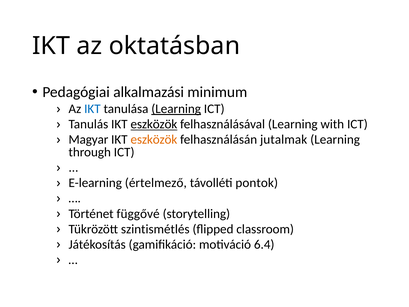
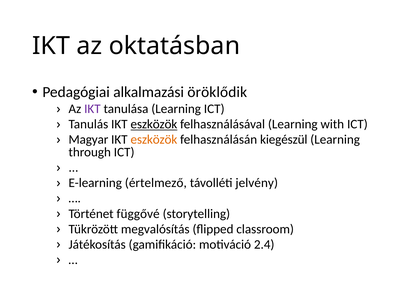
minimum: minimum -> öröklődik (217, 92)
IKT colour: blue -> purple (92, 109)
Learning underline: present -> none (176, 109)
jutalmak: jutalmak -> kiegészül (284, 140)
pontok: pontok -> jelvény (257, 183)
szintismétlés: szintismétlés -> megvalósítás (155, 229)
6.4: 6.4 -> 2.4 (264, 244)
